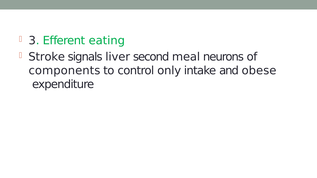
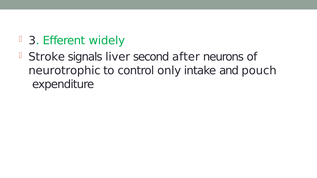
eating: eating -> widely (107, 41)
meal: meal -> after (186, 57)
components: components -> neurotrophic (65, 71)
obese: obese -> pouch (259, 71)
